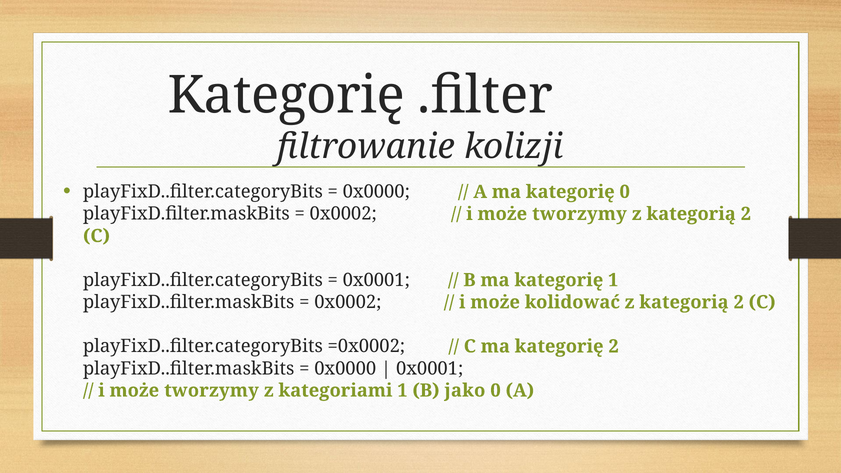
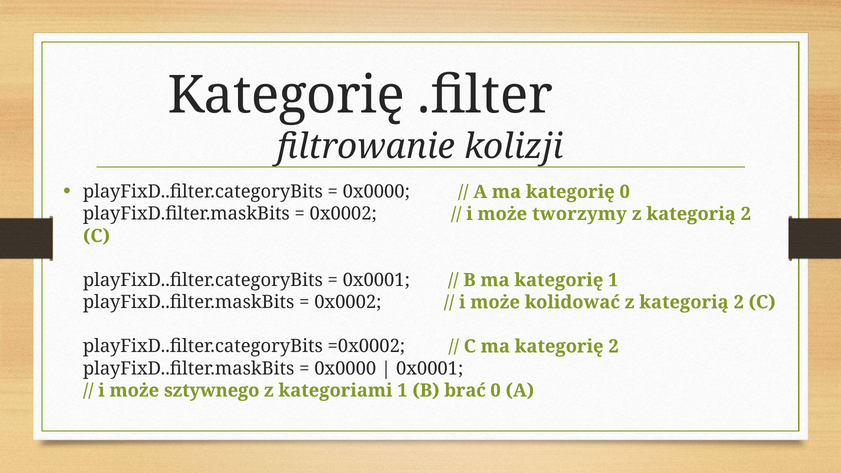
tworzymy: tworzymy -> sztywnego (212, 391)
jako: jako -> brać (465, 391)
